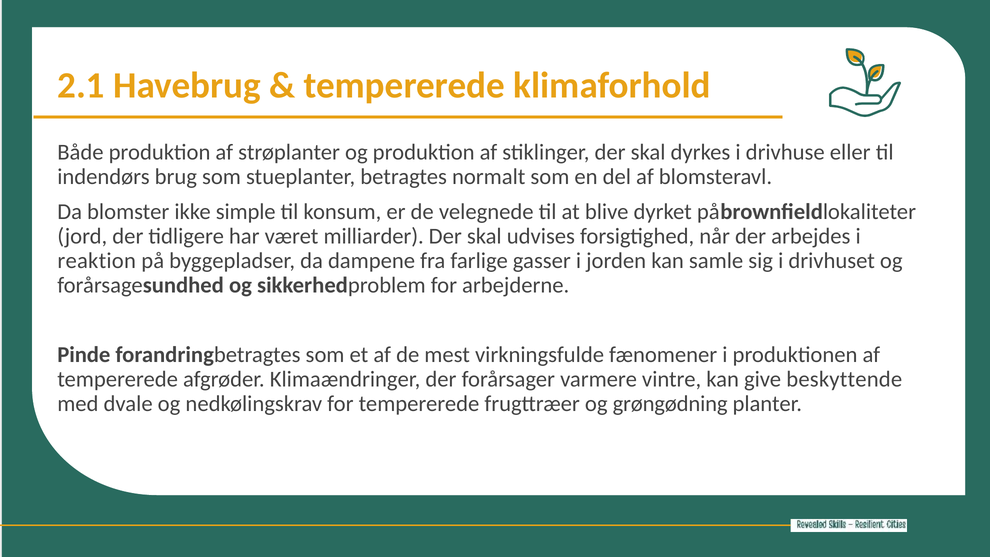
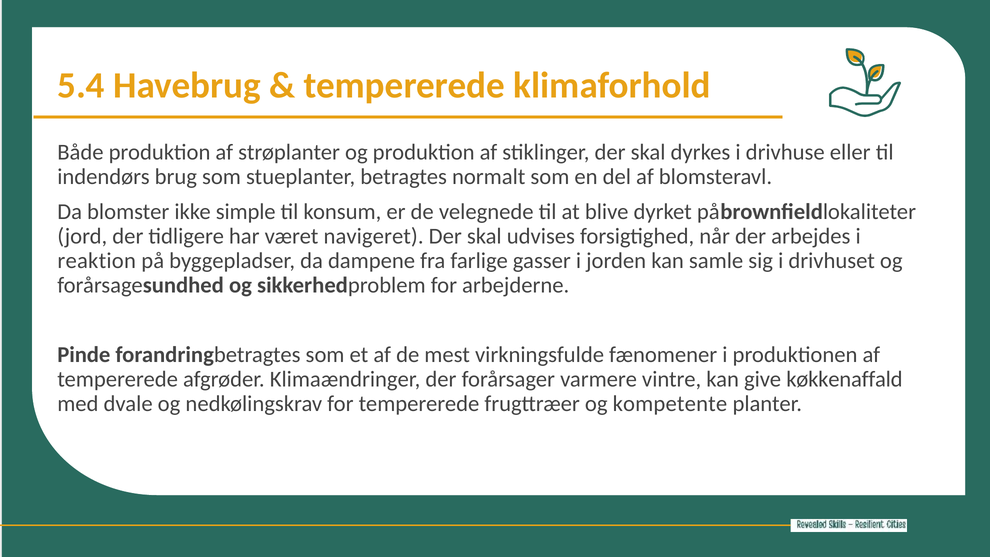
2.1: 2.1 -> 5.4 (81, 85)
milliarder: milliarder -> navigeret (374, 236)
beskyttende: beskyttende -> køkkenaffald (844, 379)
grøngødning: grøngødning -> kompetente (670, 404)
